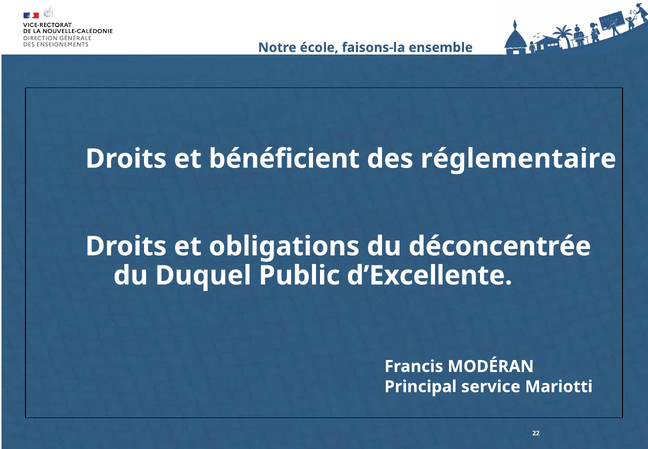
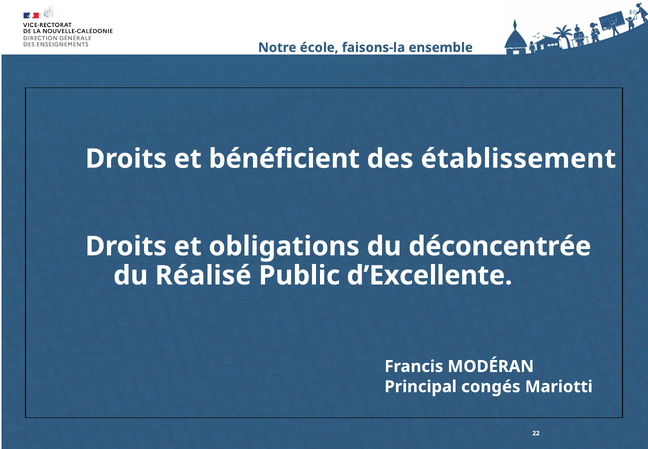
réglementaire: réglementaire -> établissement (518, 159)
Duquel: Duquel -> Réalisé (203, 275)
service: service -> congés (491, 386)
